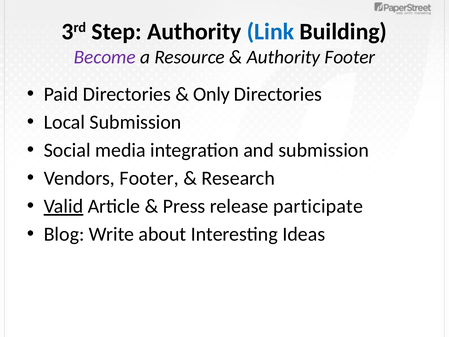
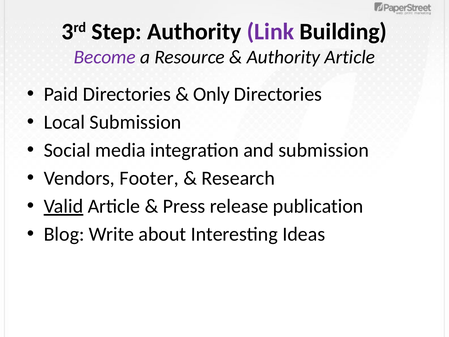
Link colour: blue -> purple (271, 32)
Authority Footer: Footer -> Article (350, 57)
participate: participate -> publication (318, 206)
